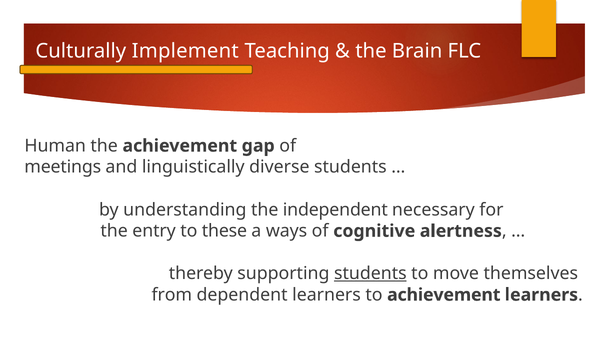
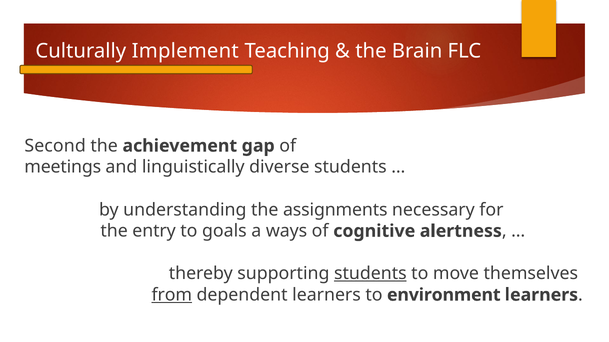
Human: Human -> Second (55, 146)
independent: independent -> assignments (335, 210)
these: these -> goals (224, 231)
from underline: none -> present (172, 295)
to achievement: achievement -> environment (444, 295)
